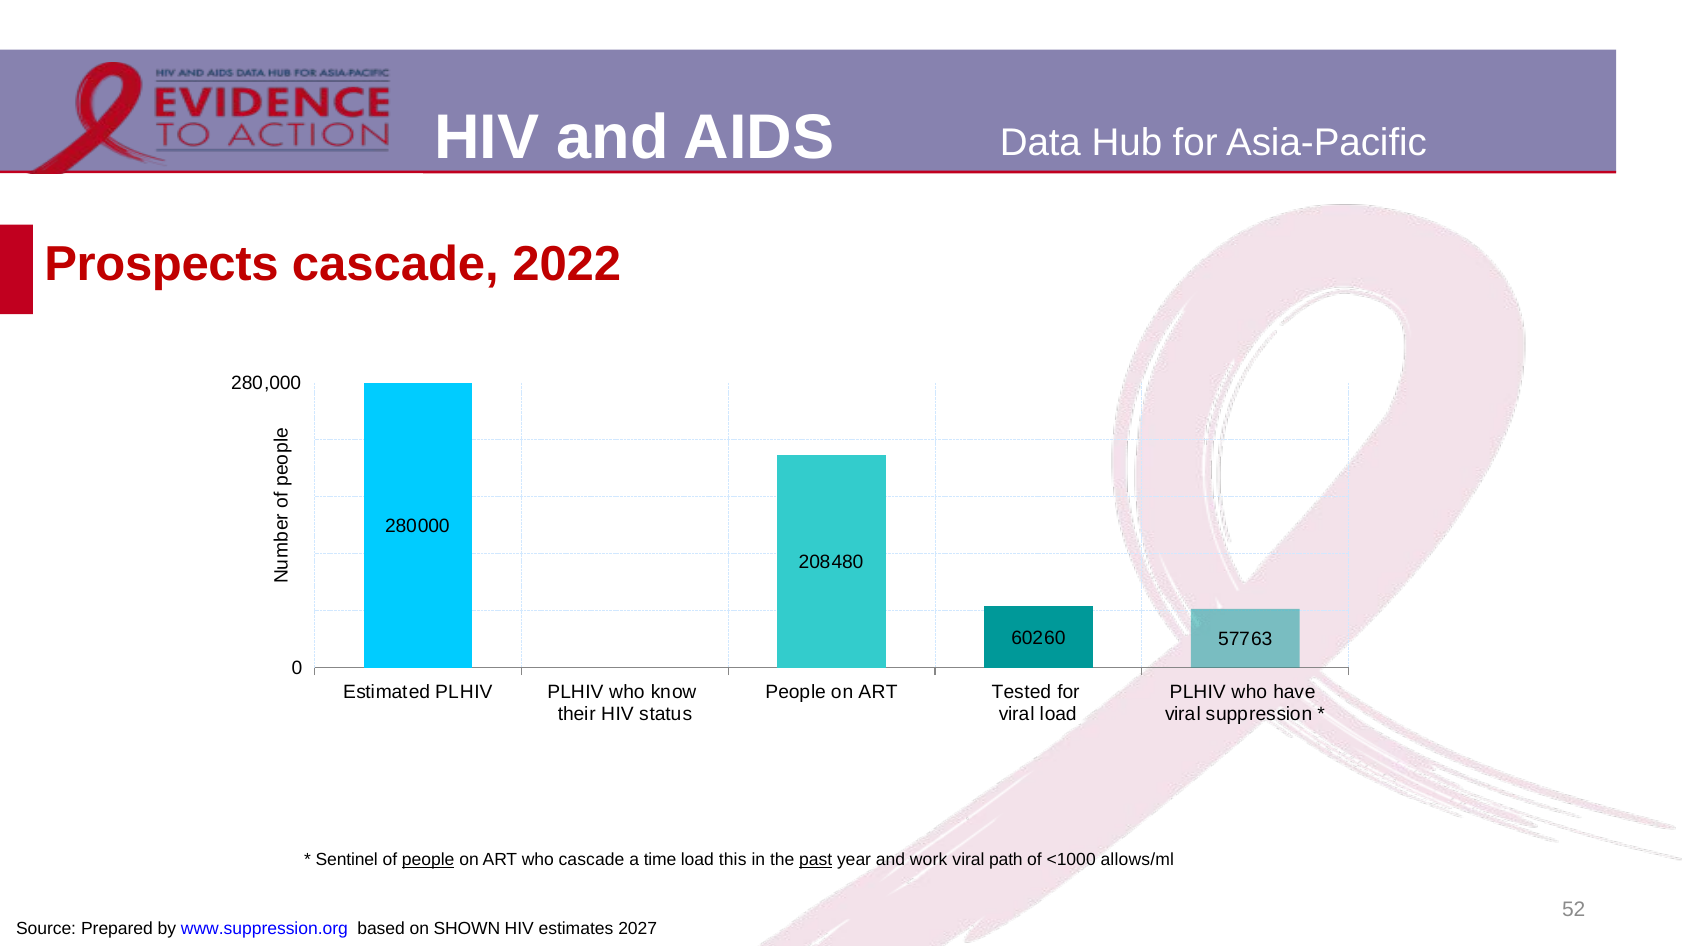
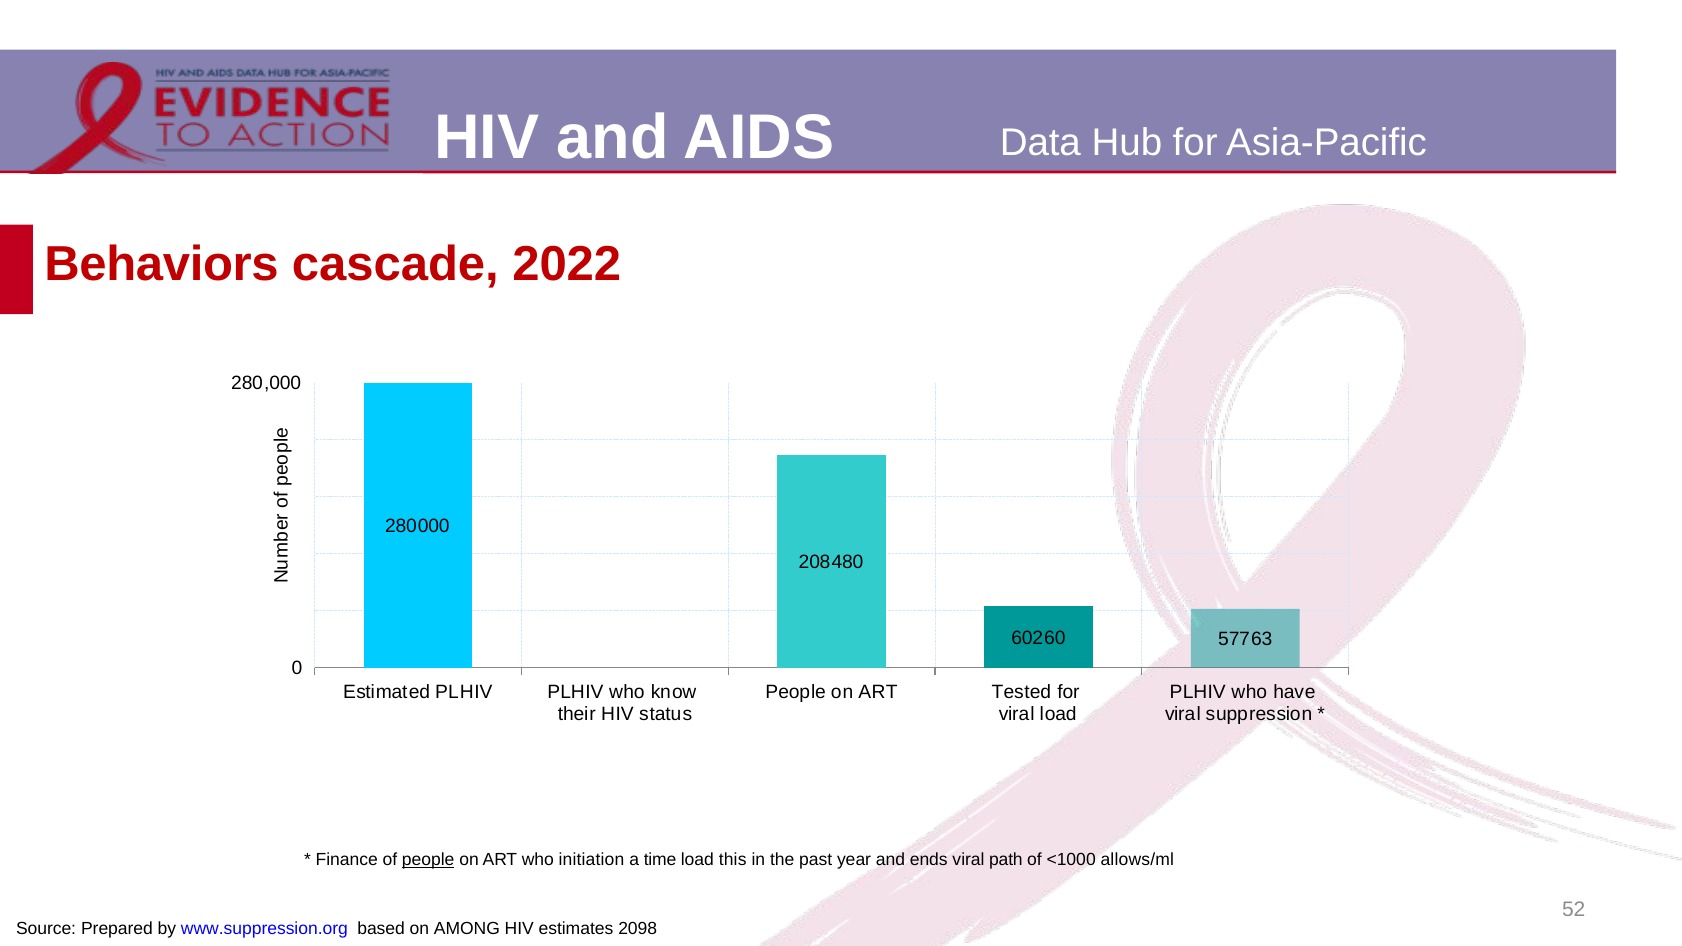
Prospects: Prospects -> Behaviors (162, 265)
Sentinel: Sentinel -> Finance (347, 860)
who cascade: cascade -> initiation (591, 860)
past underline: present -> none (816, 860)
work: work -> ends (929, 860)
SHOWN: SHOWN -> AMONG (467, 928)
2027: 2027 -> 2098 (638, 928)
